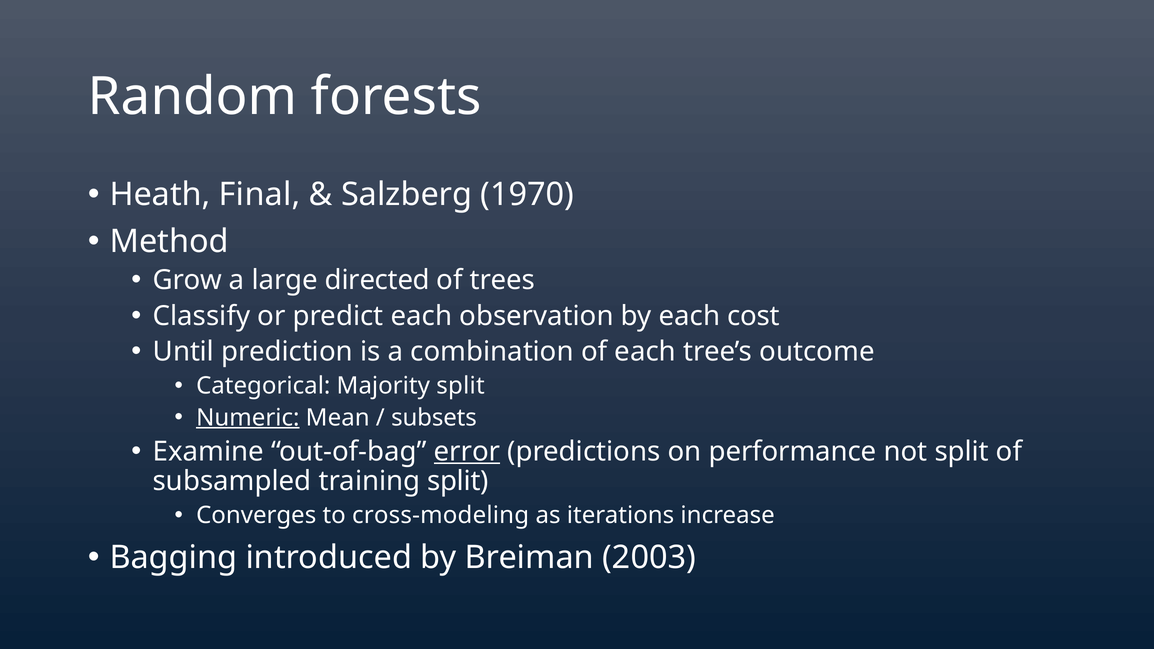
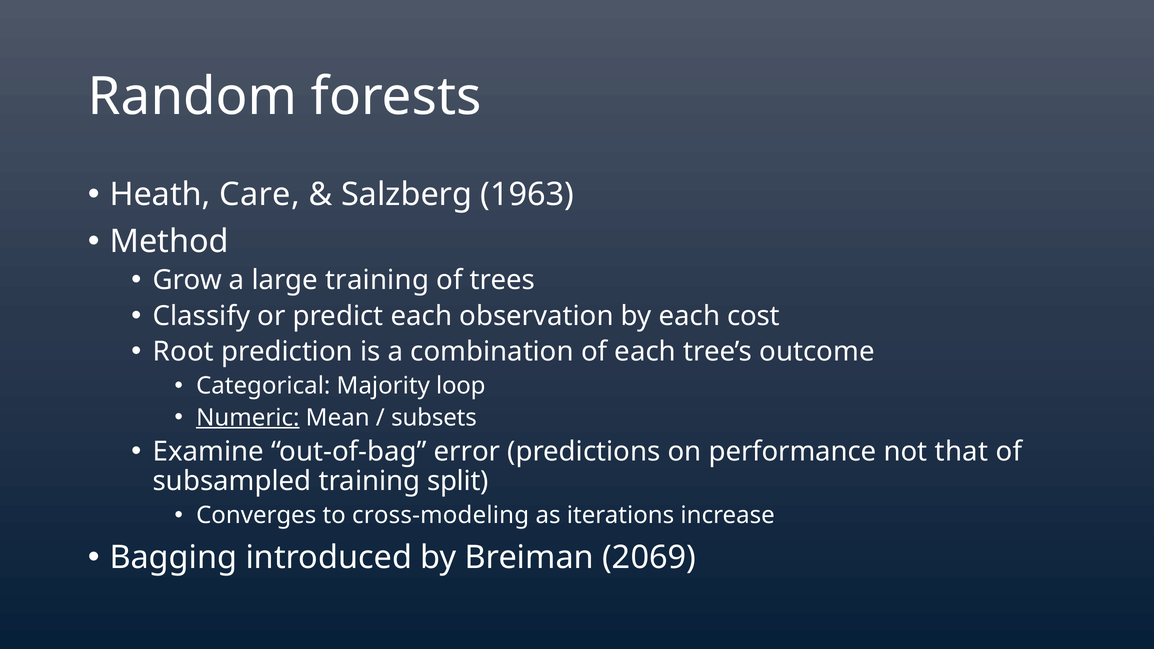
Final: Final -> Care (260, 194)
1970: 1970 -> 1963 (527, 194)
large directed: directed -> training (377, 280)
Until: Until -> Root (183, 352)
Majority split: split -> loop (461, 386)
error underline: present -> none (467, 452)
not split: split -> that (961, 452)
2003: 2003 -> 2069 (649, 558)
